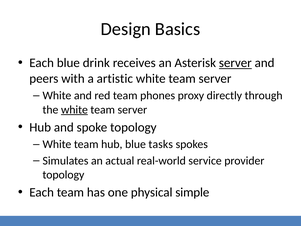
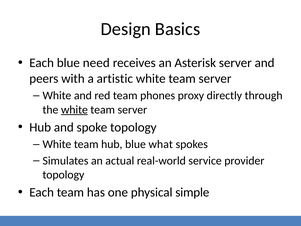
drink: drink -> need (96, 63)
server underline: present -> none (235, 63)
tasks: tasks -> what (161, 144)
